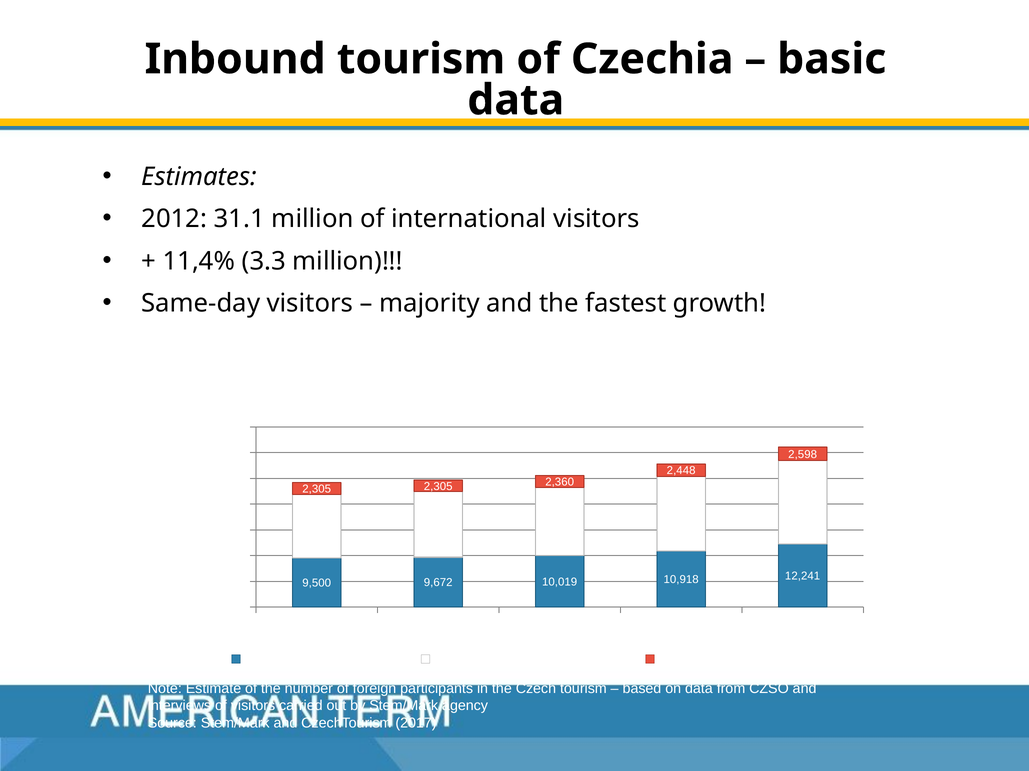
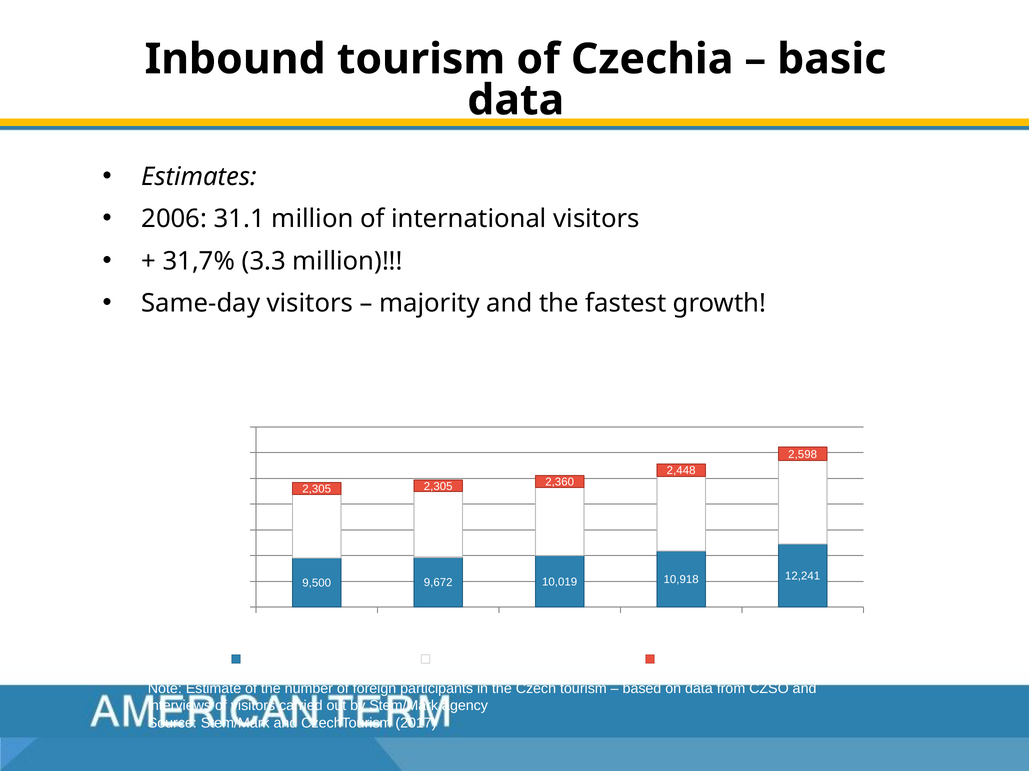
2012: 2012 -> 2006 (174, 219)
11,4%: 11,4% -> 31,7% (199, 261)
